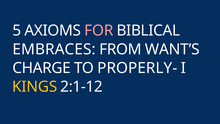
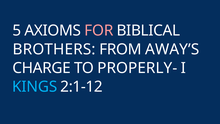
EMBRACES: EMBRACES -> BROTHERS (54, 49)
WANT’S: WANT’S -> AWAY’S (172, 49)
KINGS colour: yellow -> light blue (35, 86)
